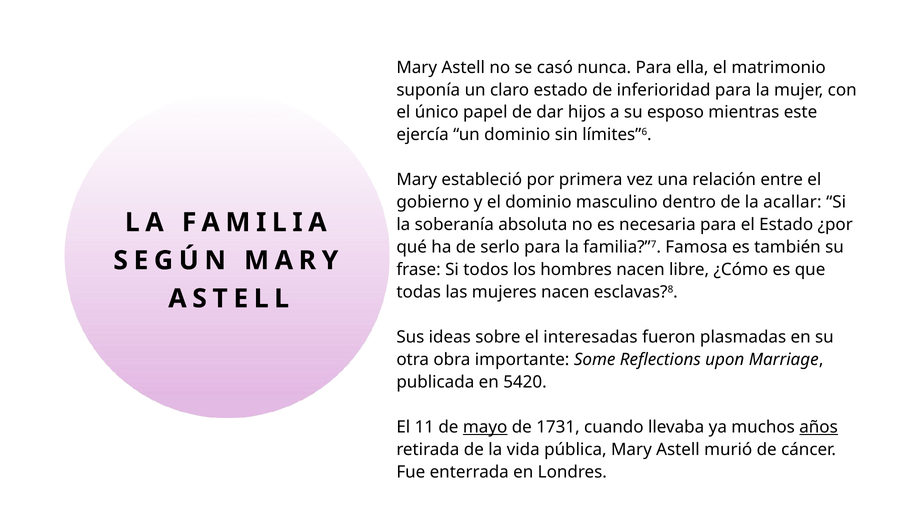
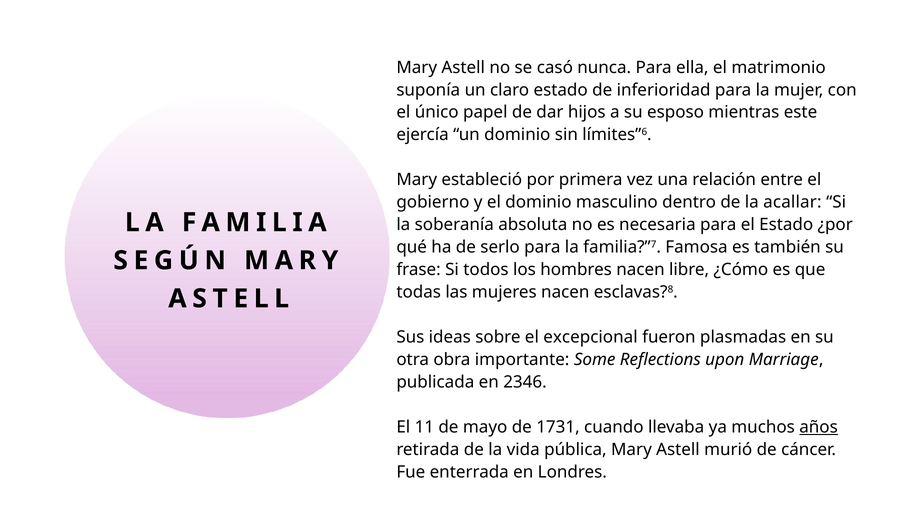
interesadas: interesadas -> excepcional (591, 337)
5420: 5420 -> 2346 (525, 382)
mayo underline: present -> none (485, 427)
